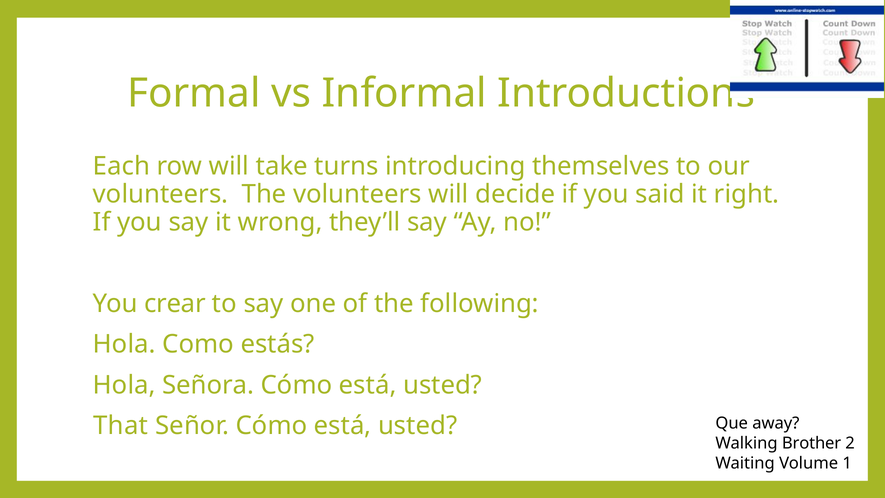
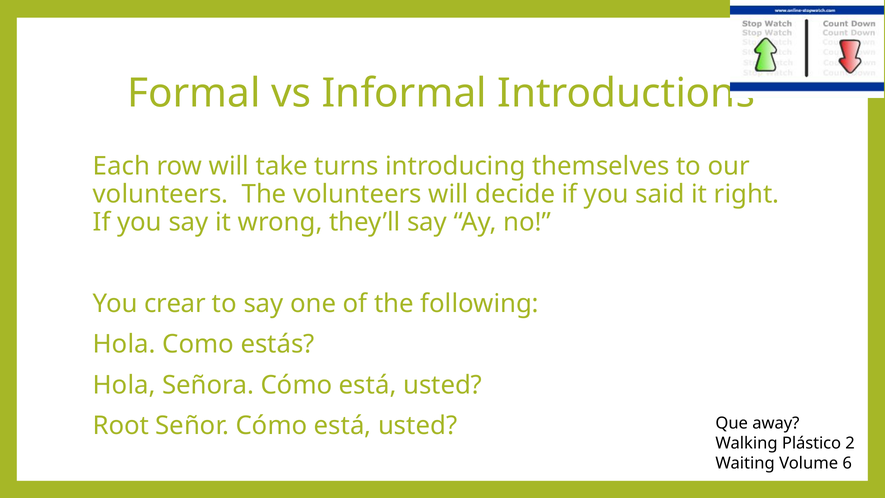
That: That -> Root (121, 426)
Brother: Brother -> Plástico (812, 443)
1: 1 -> 6 (847, 463)
